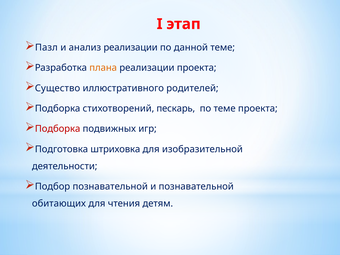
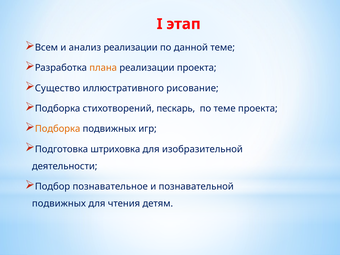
Пазл: Пазл -> Всем (46, 48)
родителей: родителей -> рисование (192, 88)
Подборка colour: red -> orange (58, 129)
Подбор познавательной: познавательной -> познавательное (110, 187)
обитающих: обитающих -> подвижных (59, 204)
